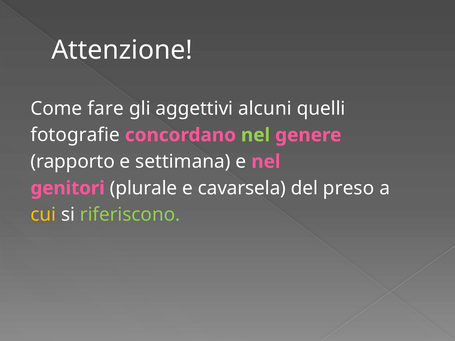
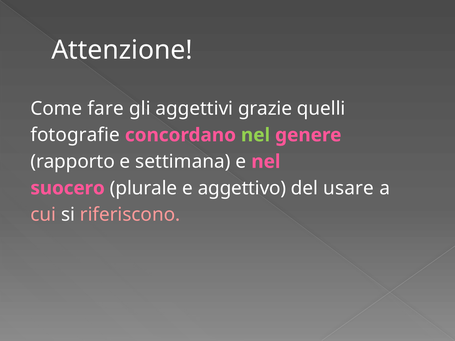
alcuni: alcuni -> grazie (265, 109)
genitori: genitori -> suocero (68, 188)
cavarsela: cavarsela -> aggettivo (242, 188)
preso: preso -> usare (349, 188)
cui colour: yellow -> pink (43, 215)
riferiscono colour: light green -> pink (130, 215)
